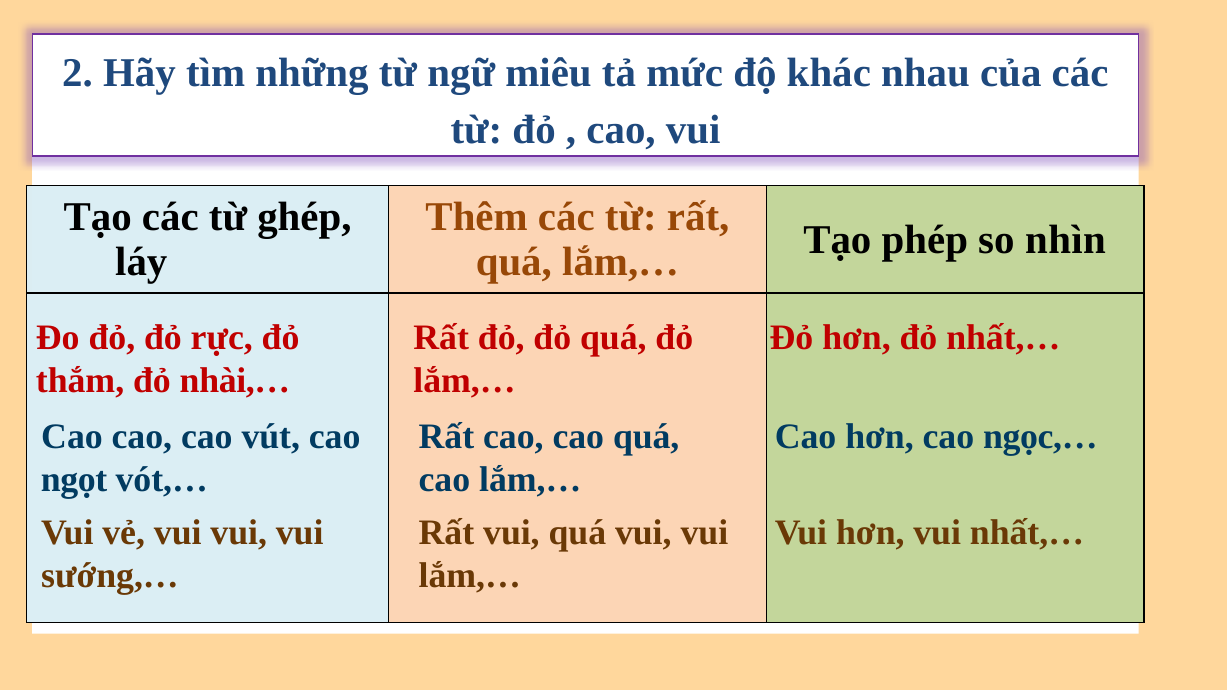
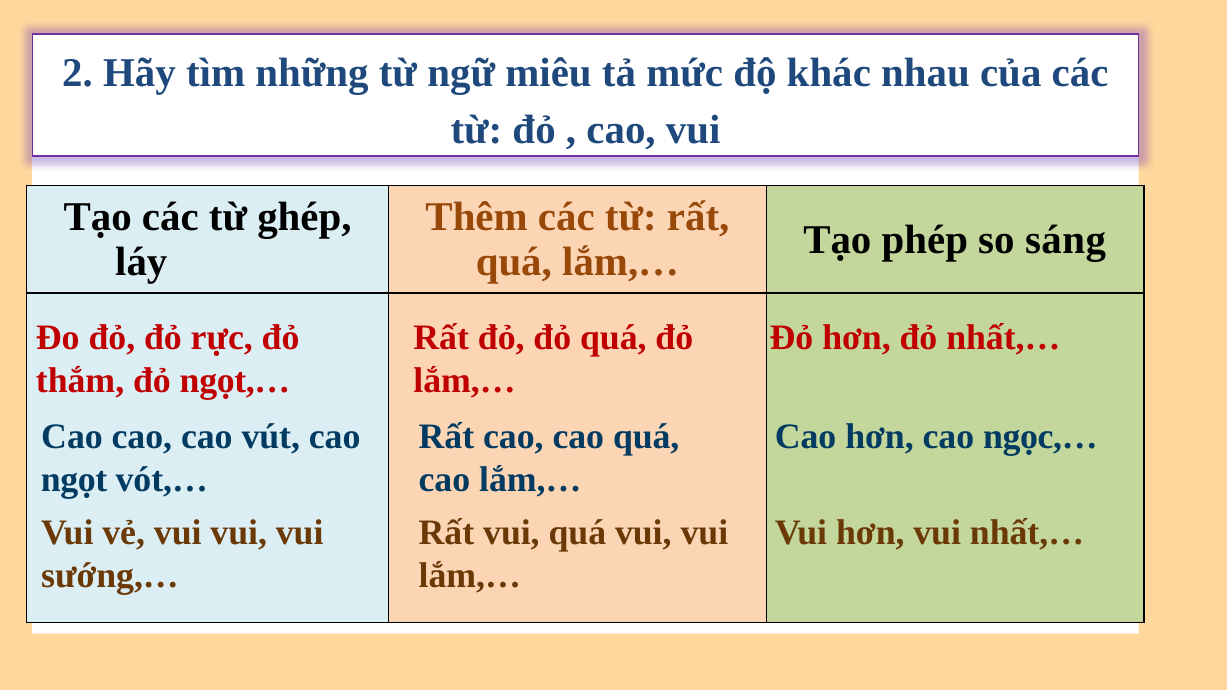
nhìn: nhìn -> sáng (1066, 240)
nhài,…: nhài,… -> ngọt,… (235, 380)
